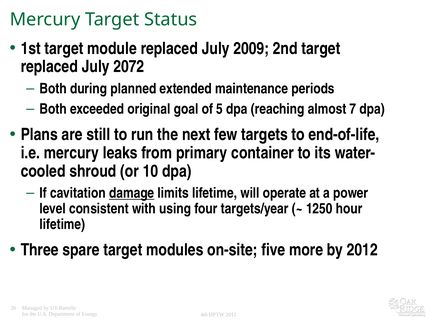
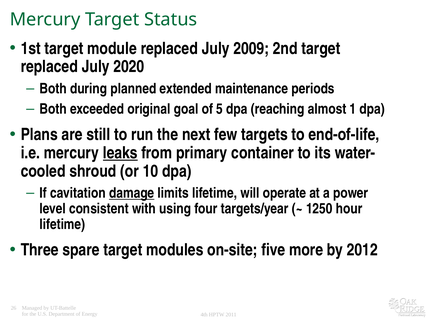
2072: 2072 -> 2020 (129, 67)
7: 7 -> 1 (353, 109)
leaks underline: none -> present (120, 153)
